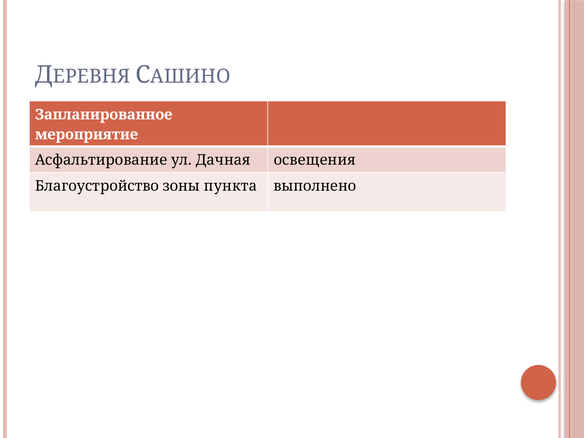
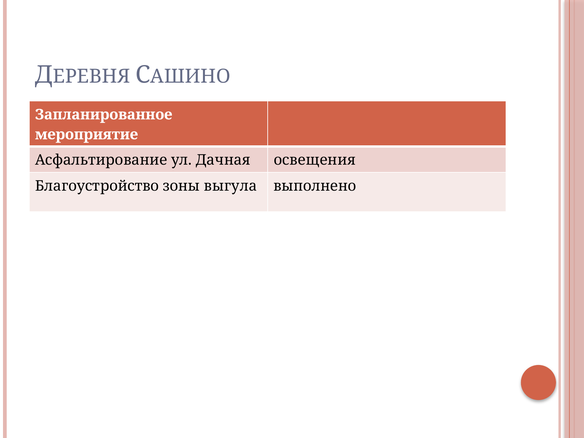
пункта: пункта -> выгула (231, 186)
